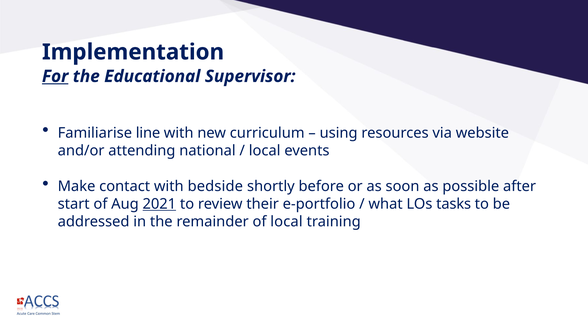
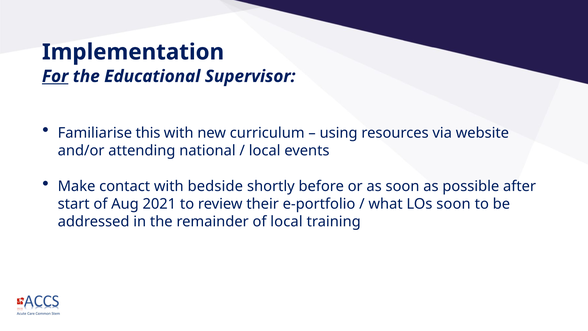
line: line -> this (148, 133)
2021 underline: present -> none (159, 204)
LOs tasks: tasks -> soon (453, 204)
